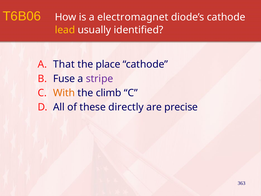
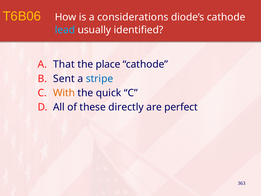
electromagnet: electromagnet -> considerations (133, 17)
lead colour: yellow -> light blue (65, 30)
Fuse: Fuse -> Sent (64, 79)
stripe colour: purple -> blue (100, 79)
climb: climb -> quick (109, 93)
precise: precise -> perfect (181, 107)
